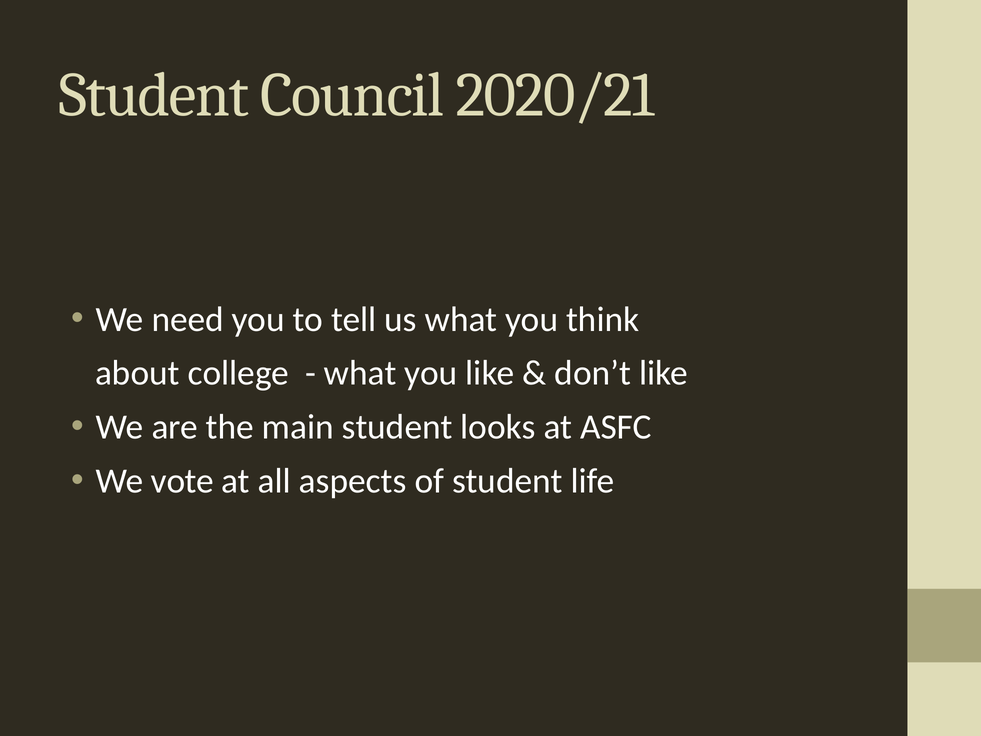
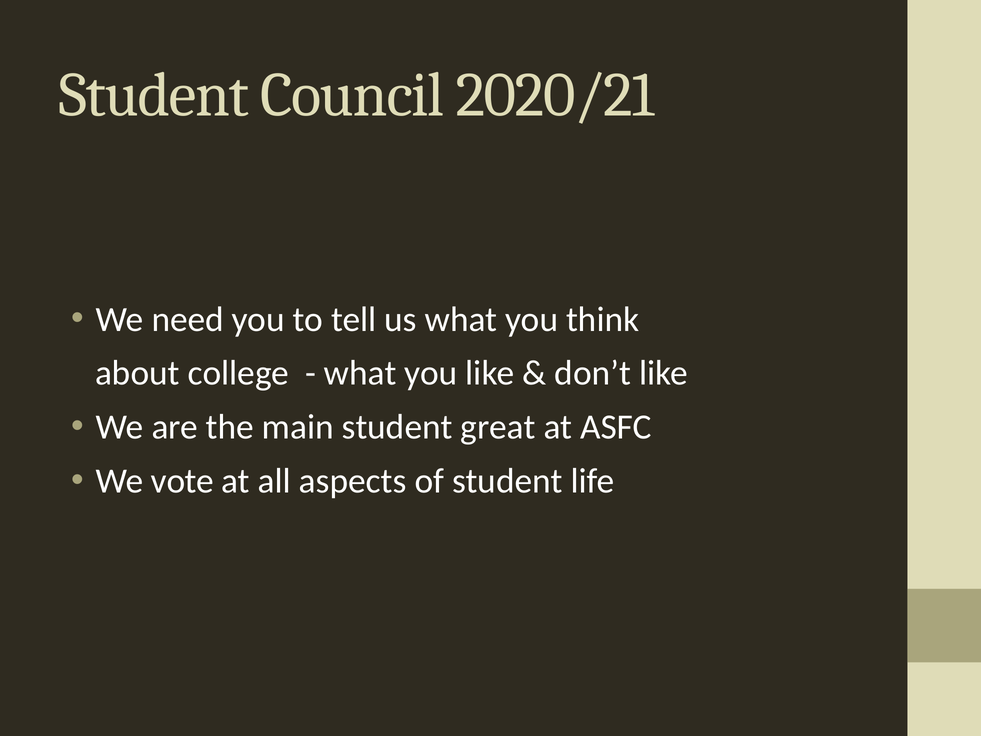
looks: looks -> great (498, 427)
